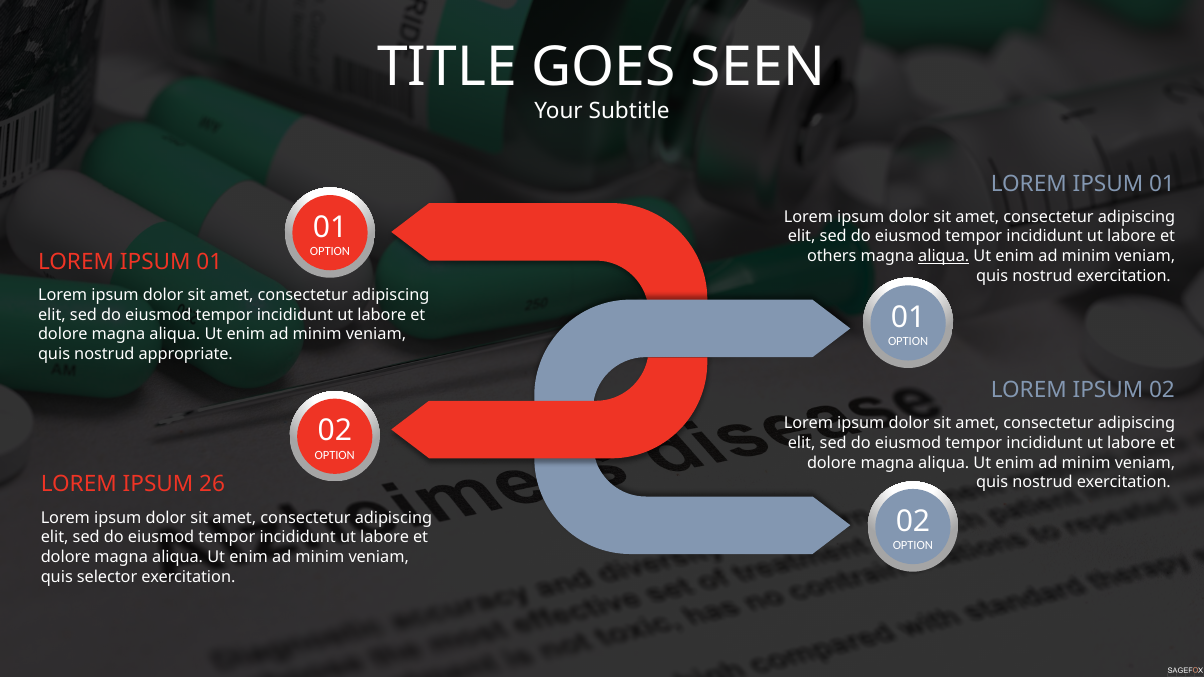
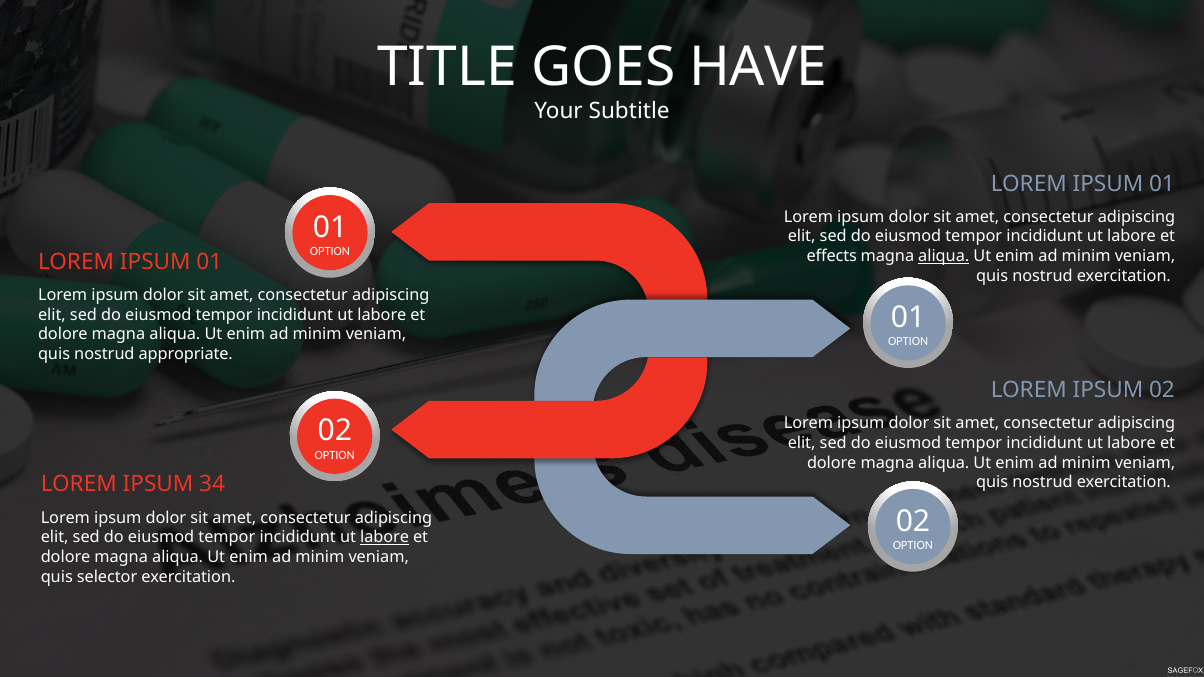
SEEN: SEEN -> HAVE (758, 67)
others: others -> effects (832, 256)
26: 26 -> 34 (212, 485)
labore underline: none -> present (385, 538)
